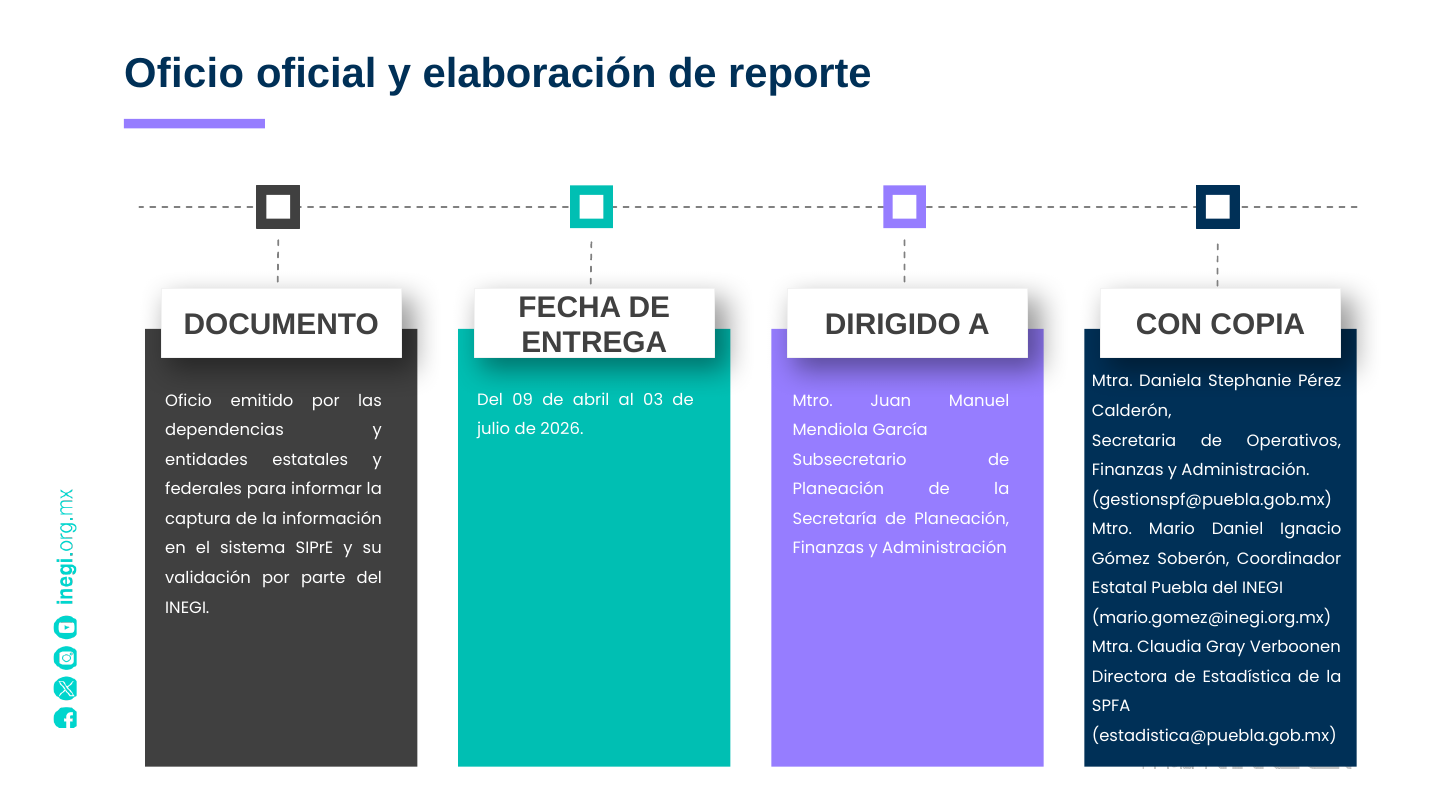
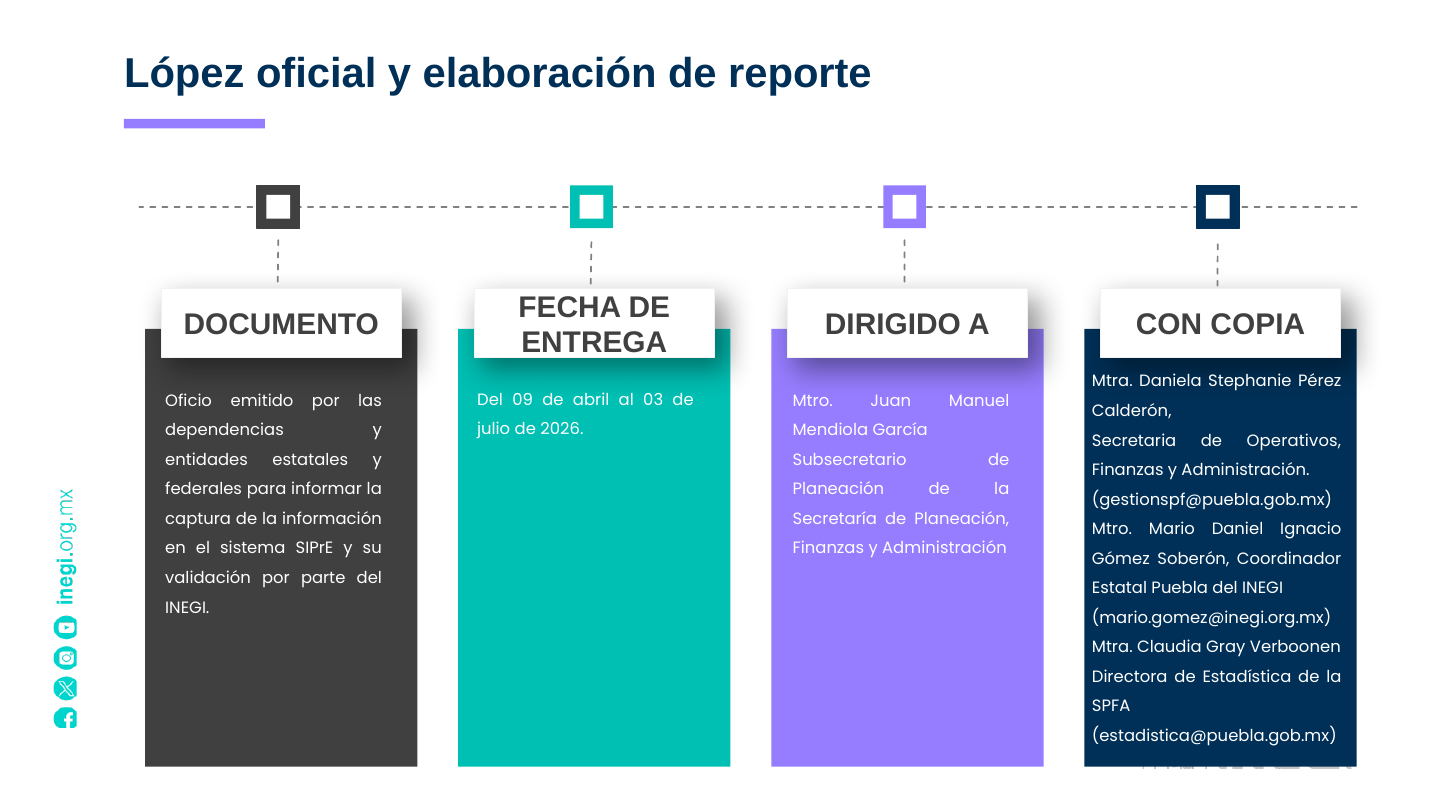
Oficio: Oficio -> López (184, 74)
